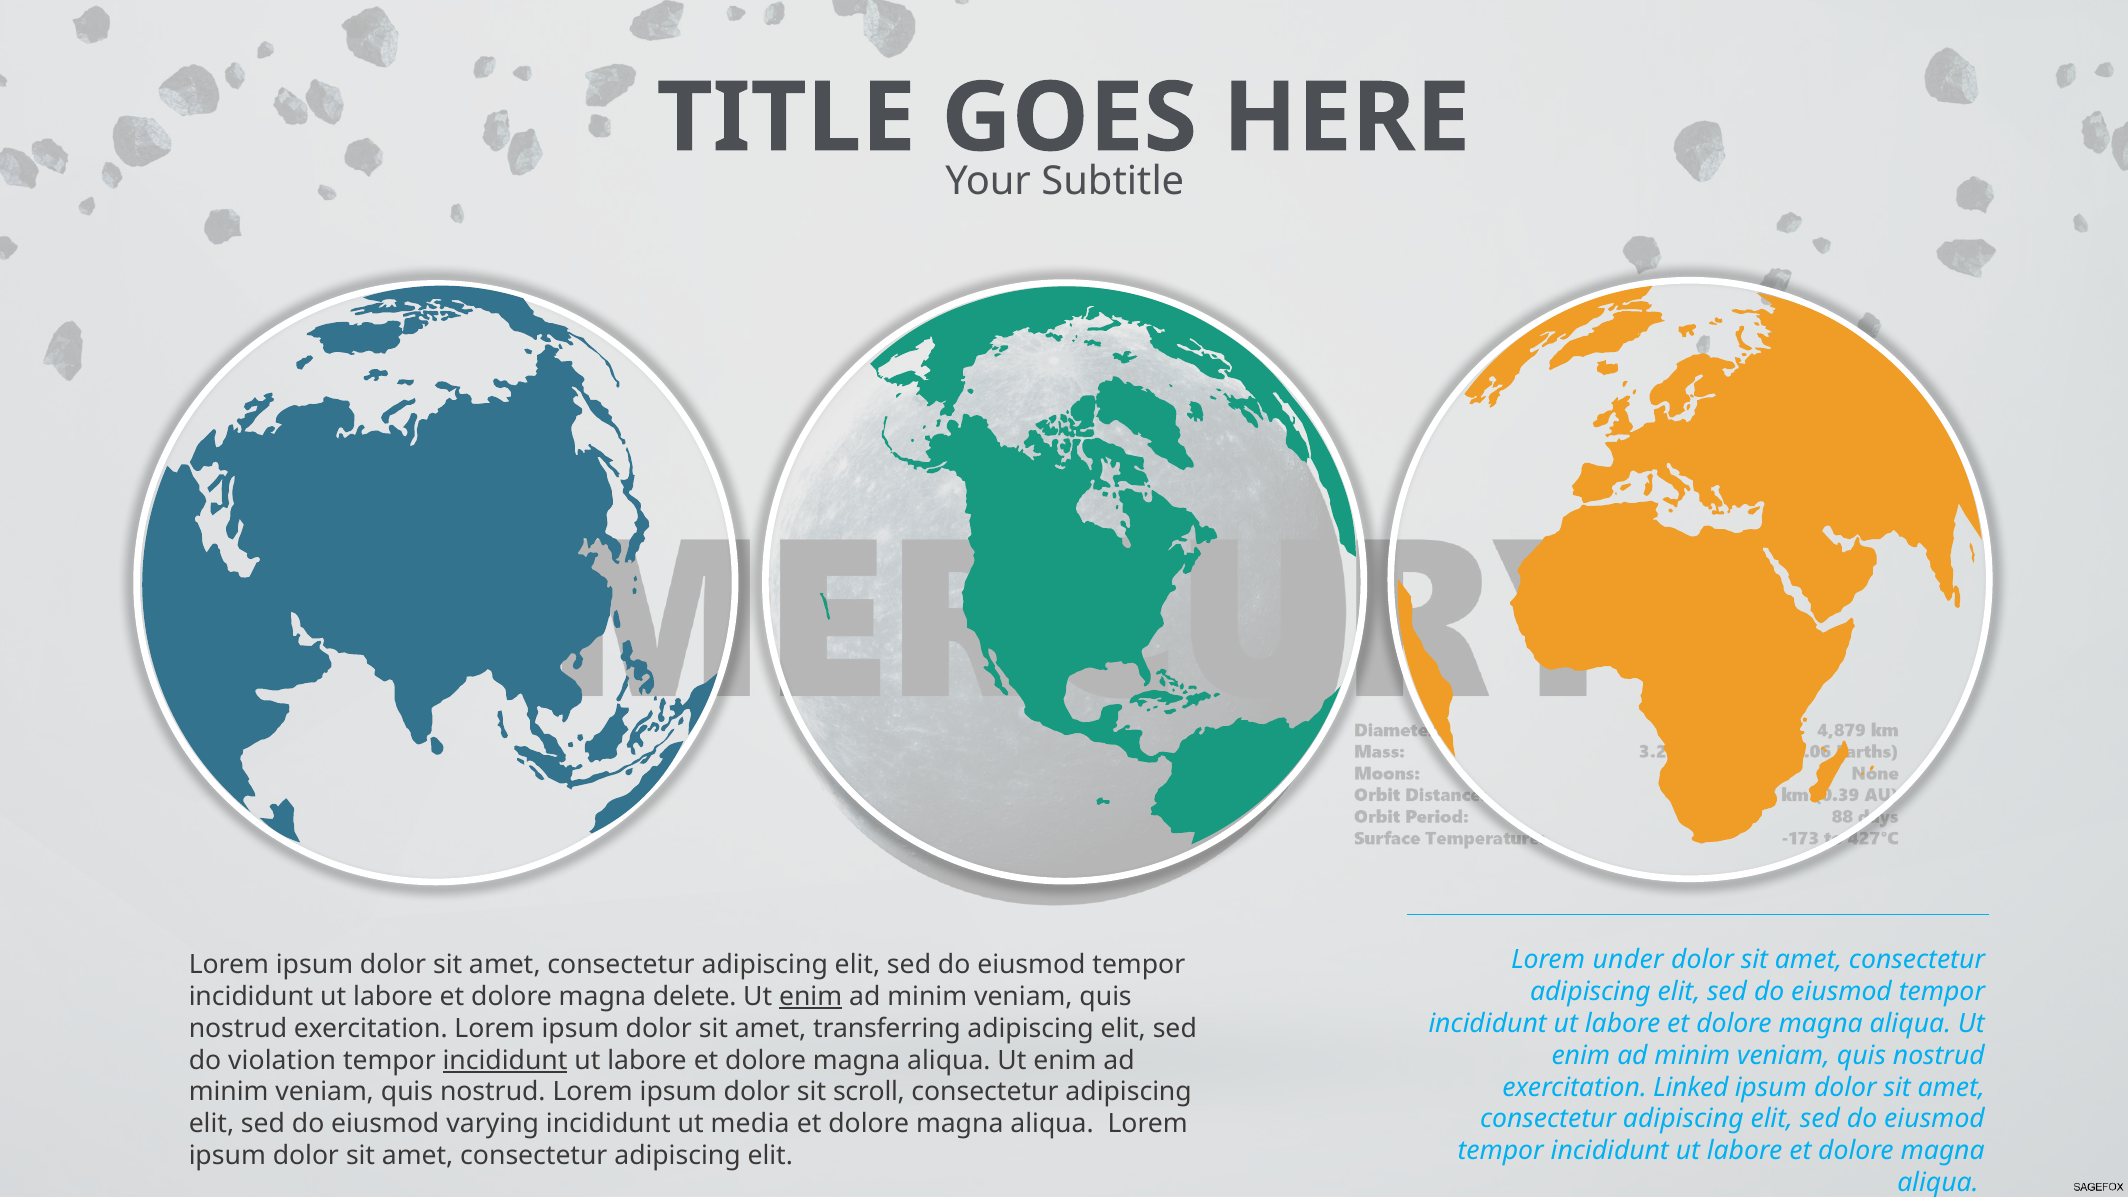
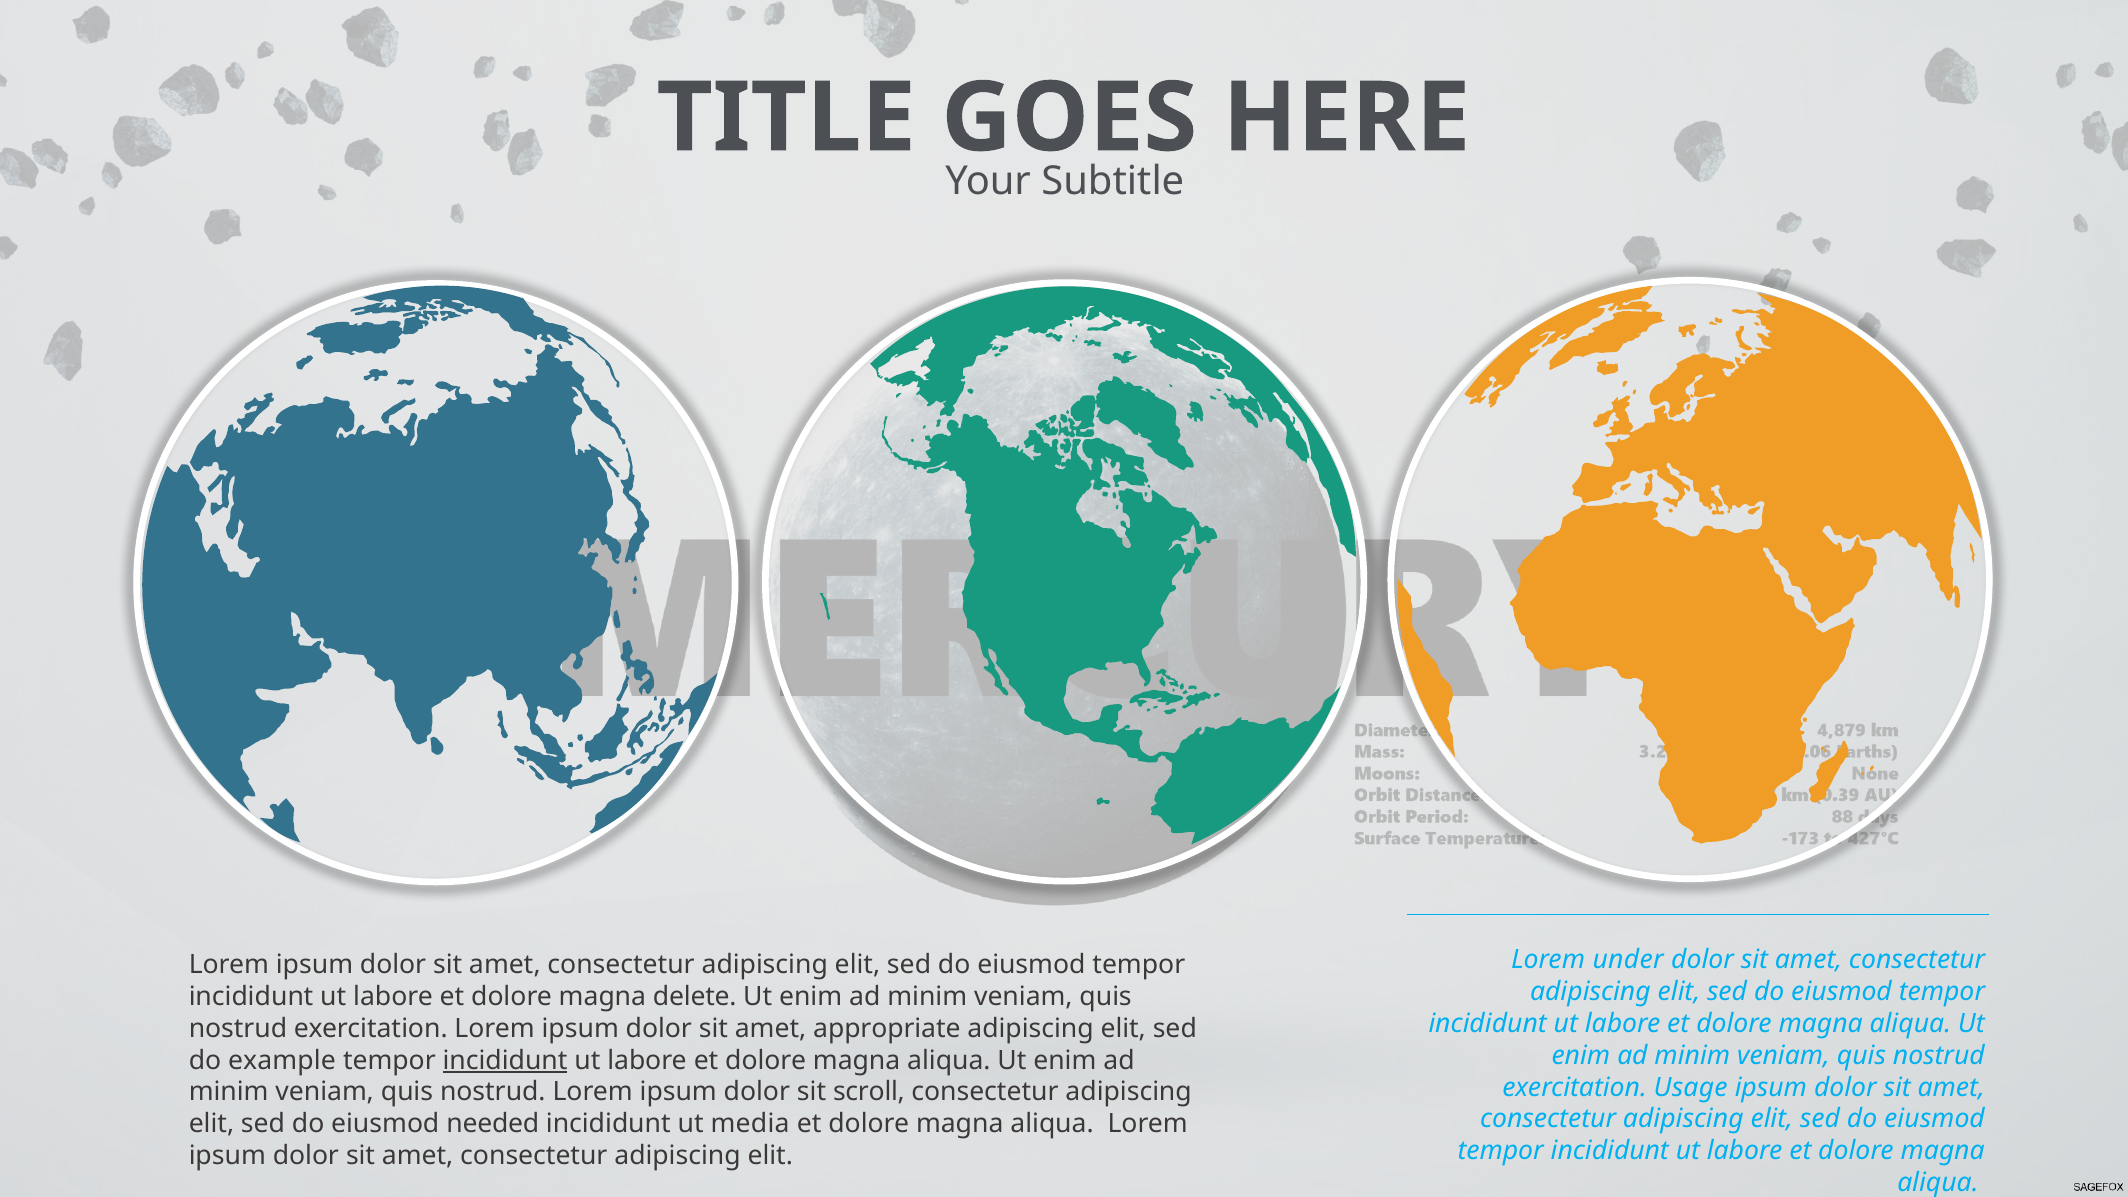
enim underline: present -> none (811, 996)
transferring: transferring -> appropriate (887, 1028)
violation: violation -> example (282, 1060)
Linked: Linked -> Usage (1691, 1087)
varying: varying -> needed (493, 1124)
